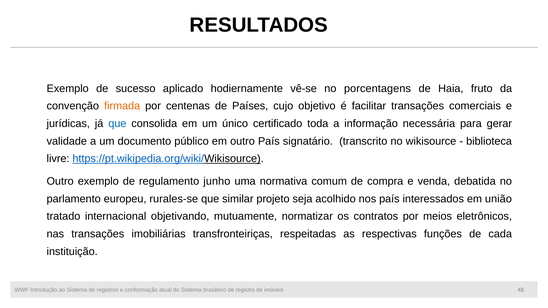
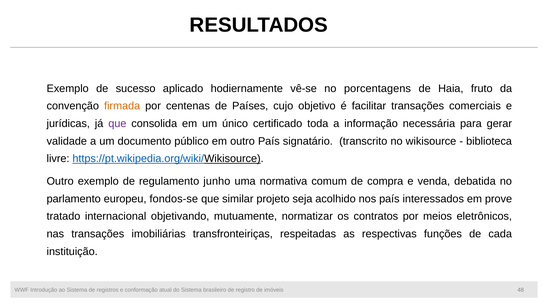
que colour: blue -> purple (117, 124)
rurales-se: rurales-se -> fondos-se (174, 199)
união: união -> prove (498, 199)
